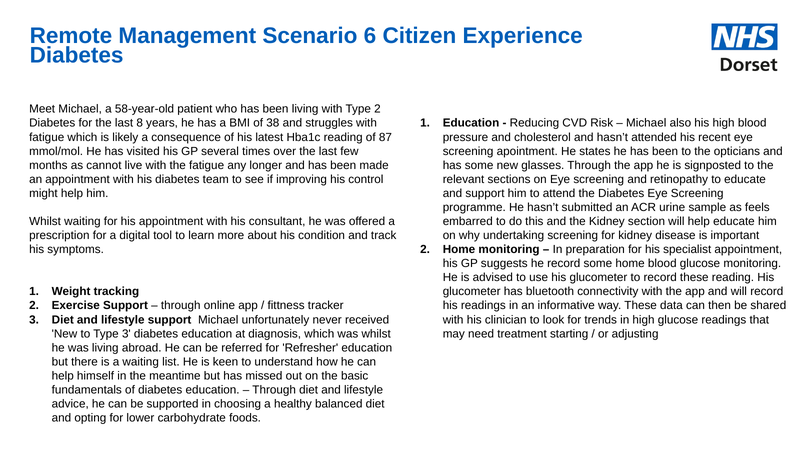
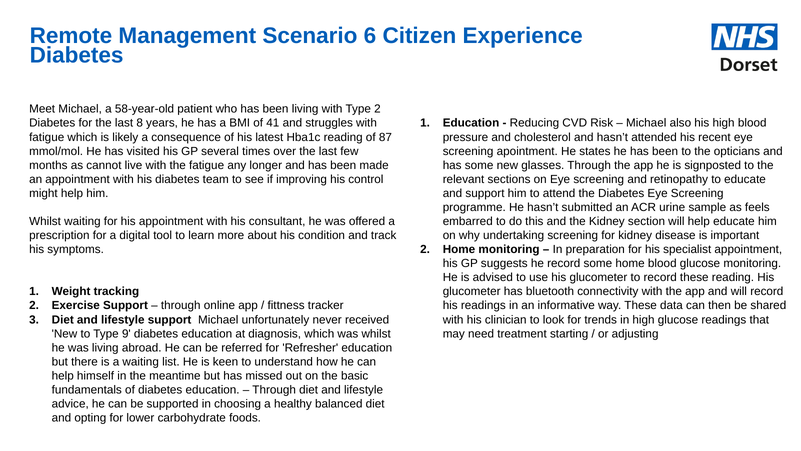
38: 38 -> 41 (273, 123)
Type 3: 3 -> 9 (126, 333)
